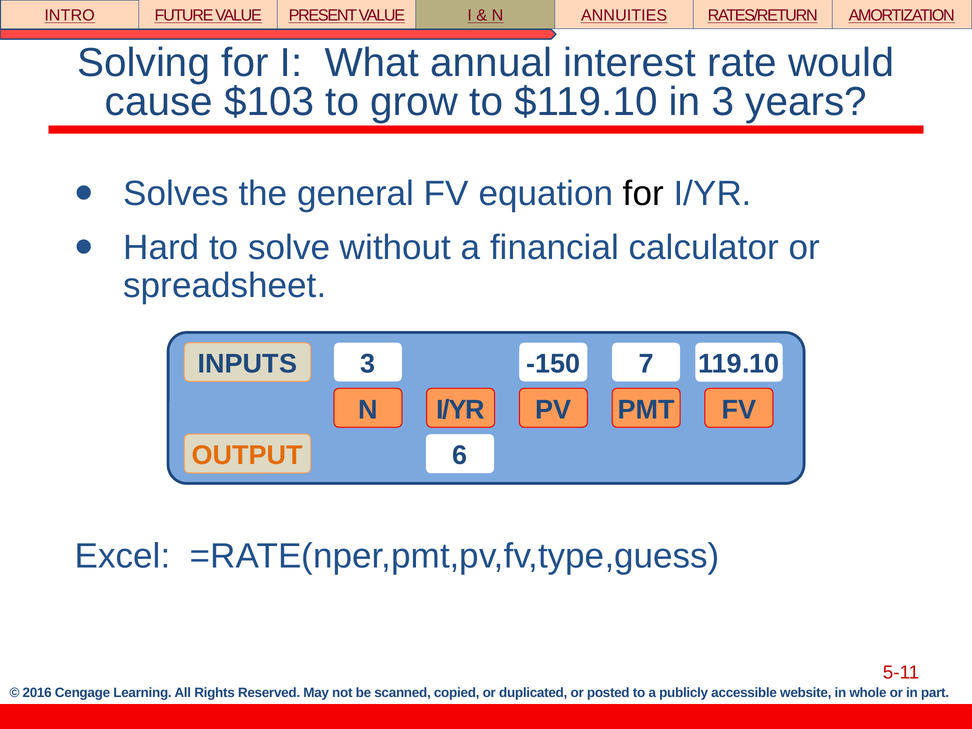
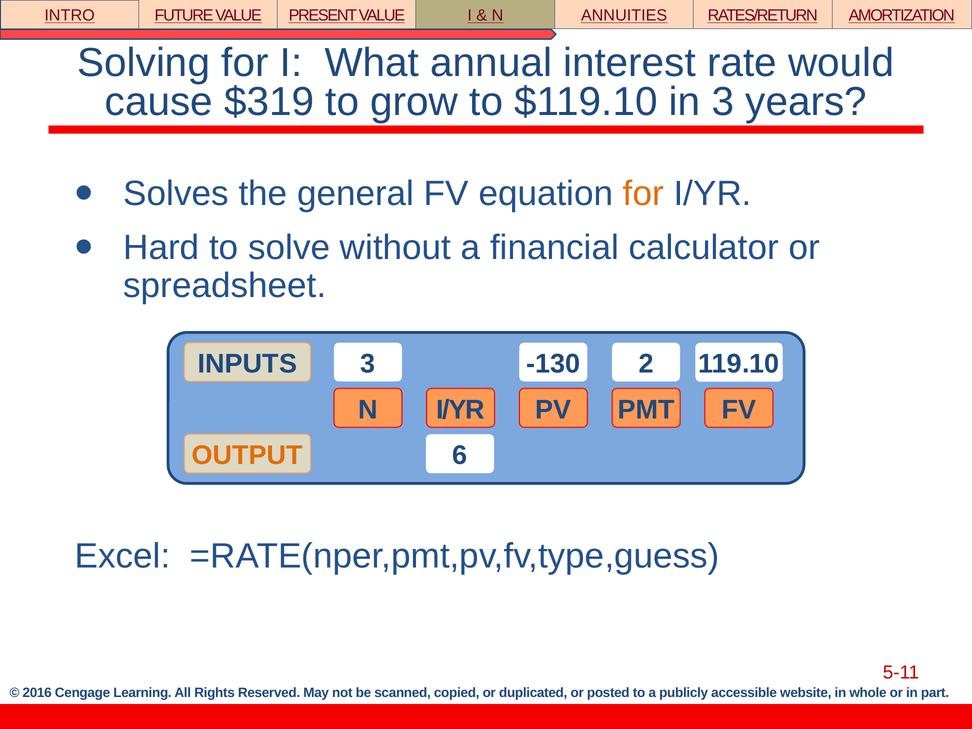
$103: $103 -> $319 (269, 102)
for colour: black -> orange (643, 194)
-150: -150 -> -130 (553, 364)
7: 7 -> 2 (646, 364)
